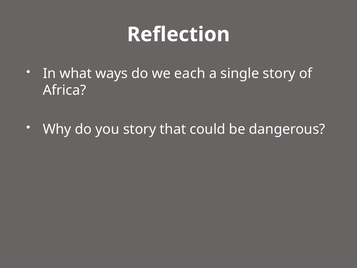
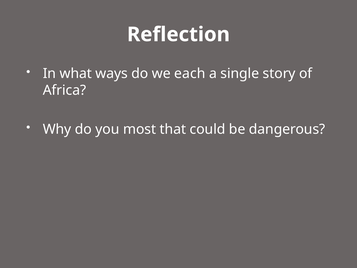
you story: story -> most (140, 129)
